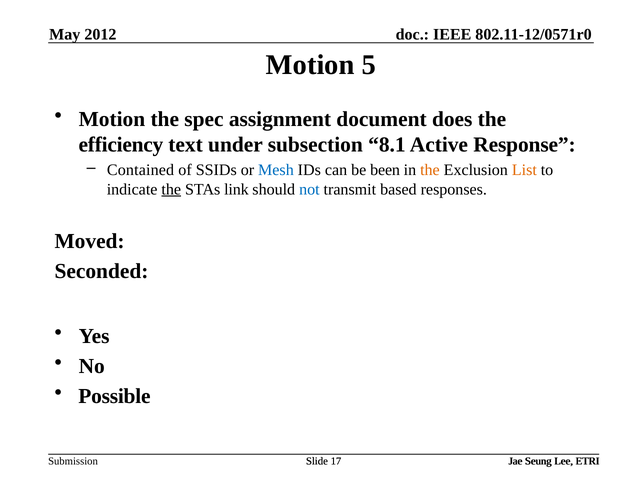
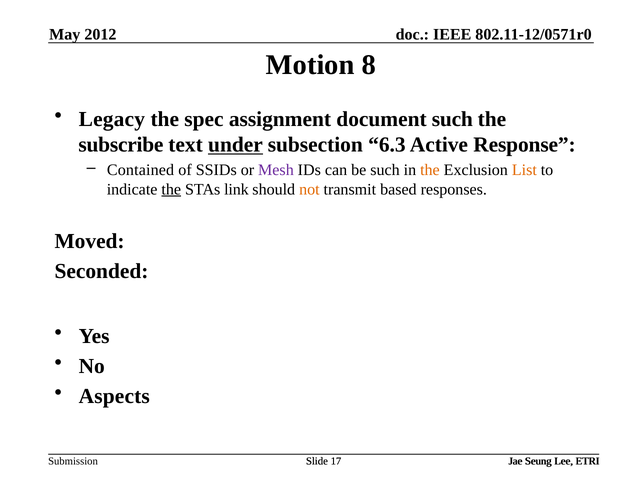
5: 5 -> 8 (369, 65)
Motion: Motion -> Legacy (112, 119)
document does: does -> such (452, 119)
efficiency: efficiency -> subscribe (121, 145)
under underline: none -> present (235, 145)
8.1: 8.1 -> 6.3 (387, 145)
Mesh colour: blue -> purple (276, 170)
be been: been -> such (385, 170)
not colour: blue -> orange (309, 189)
Possible: Possible -> Aspects (114, 396)
